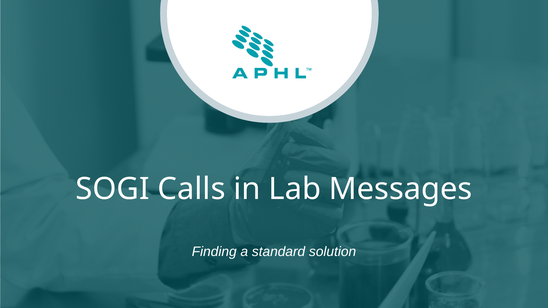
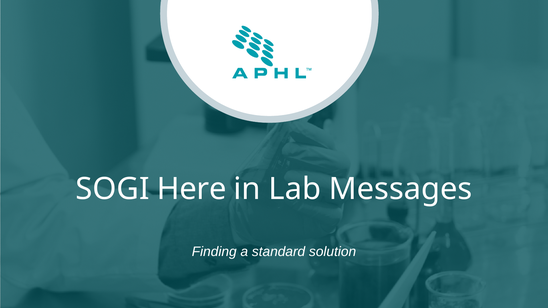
Calls: Calls -> Here (192, 189)
